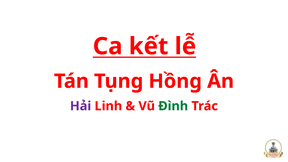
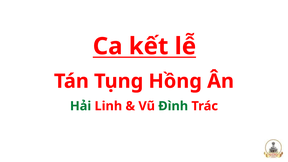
Hải colour: purple -> green (81, 106)
